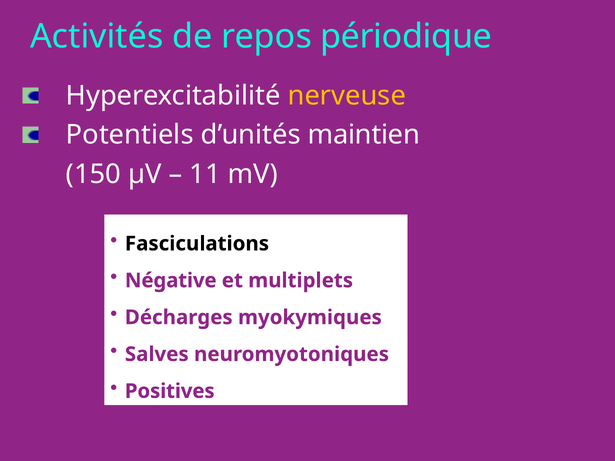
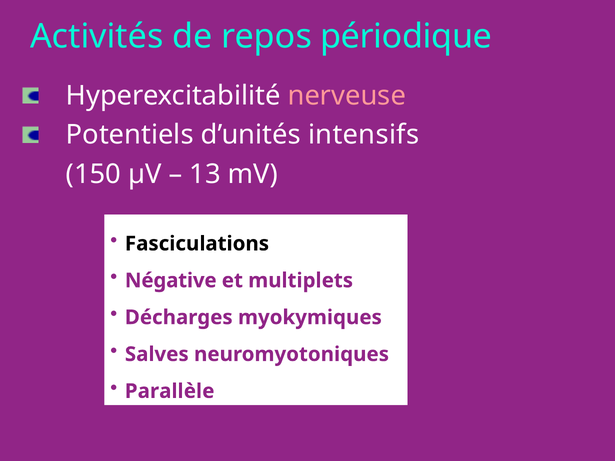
nerveuse colour: yellow -> pink (347, 96)
maintien: maintien -> intensifs (364, 135)
11: 11 -> 13 (205, 174)
Positives: Positives -> Parallèle (170, 391)
